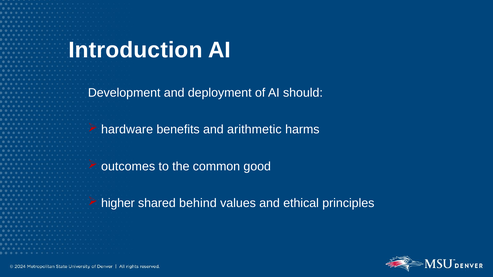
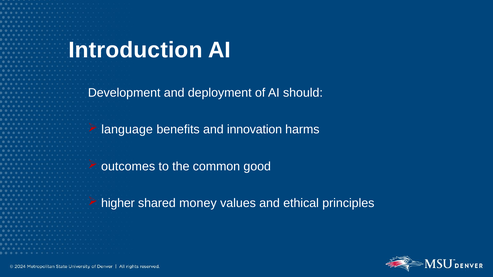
hardware: hardware -> language (127, 130)
arithmetic: arithmetic -> innovation (255, 130)
behind: behind -> money (198, 203)
